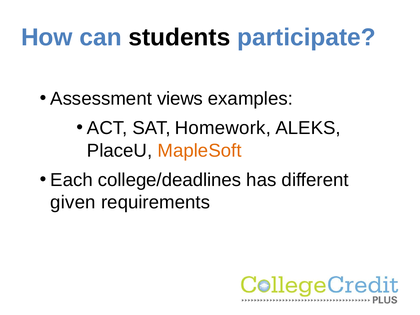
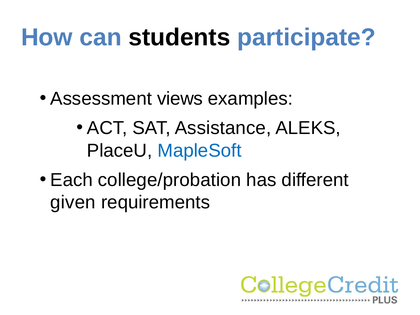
Homework: Homework -> Assistance (223, 128)
MapleSoft colour: orange -> blue (199, 151)
college/deadlines: college/deadlines -> college/probation (169, 180)
